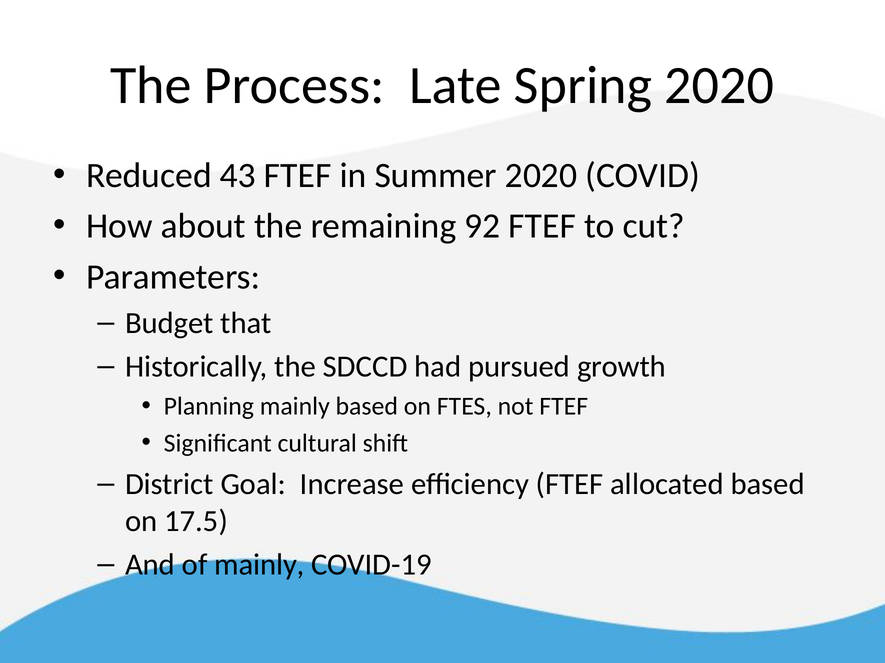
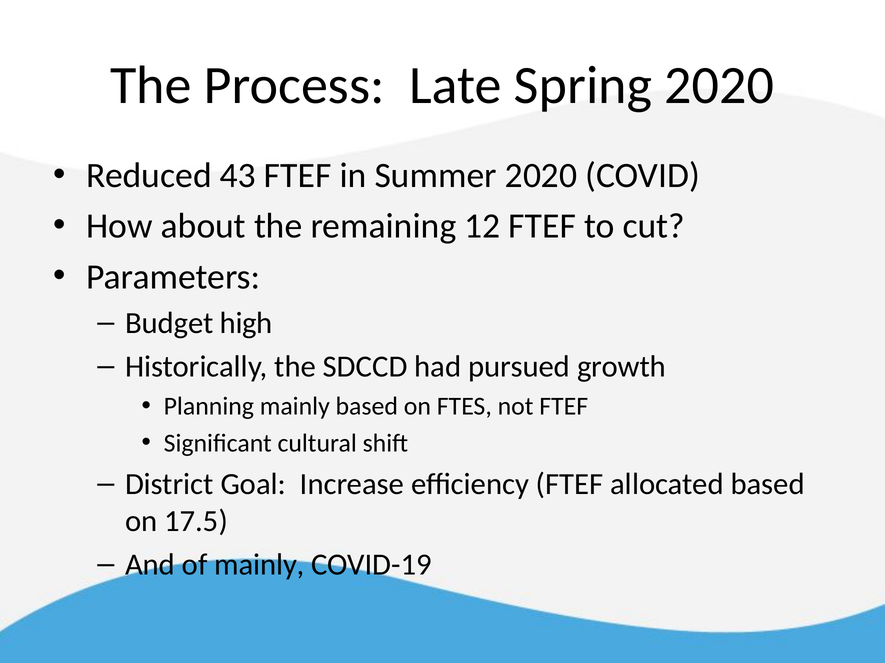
92: 92 -> 12 (482, 226)
that: that -> high (246, 324)
